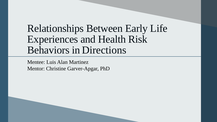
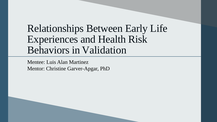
Directions: Directions -> Validation (104, 50)
